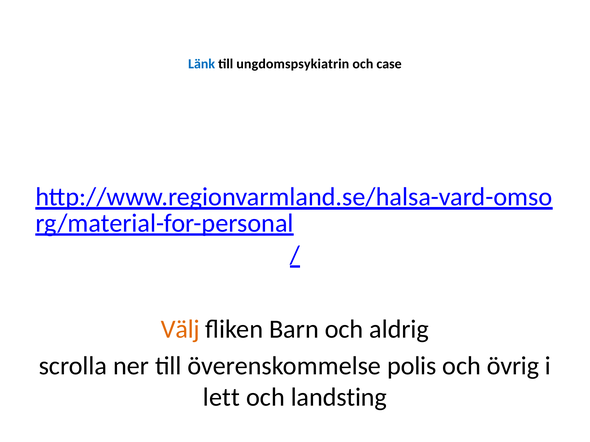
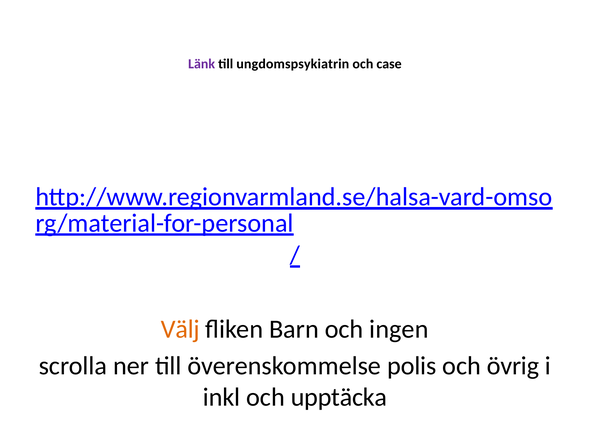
Länk colour: blue -> purple (202, 64)
aldrig: aldrig -> ingen (399, 330)
lett: lett -> inkl (222, 398)
landsting: landsting -> upptäcka (339, 398)
